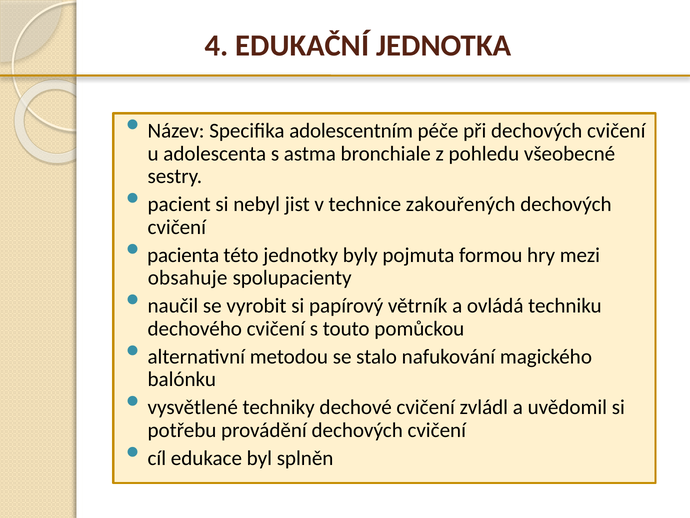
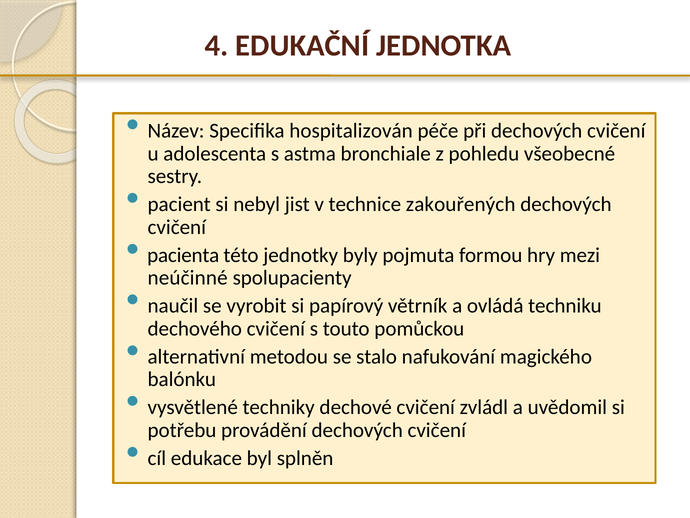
adolescentním: adolescentním -> hospitalizován (351, 131)
obsahuje: obsahuje -> neúčinné (188, 278)
